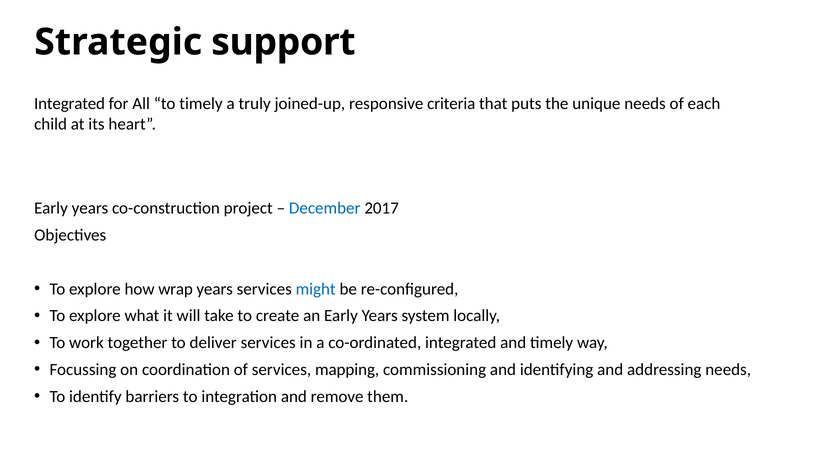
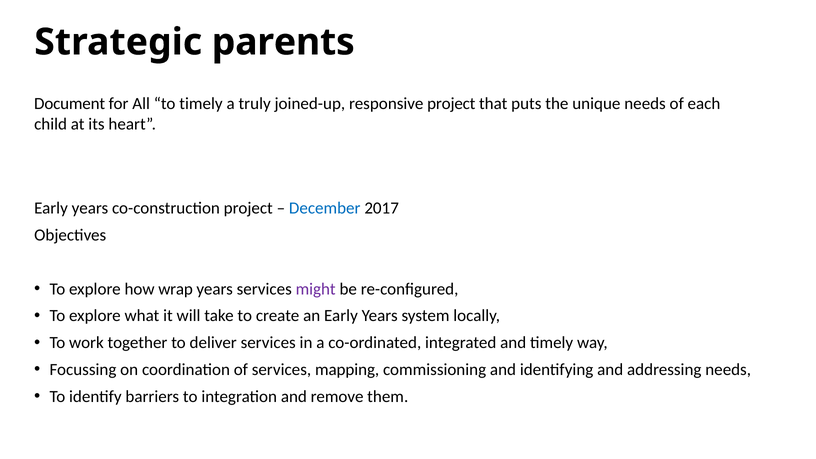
support: support -> parents (283, 42)
Integrated: Integrated -> Document (70, 104)
responsive criteria: criteria -> project (451, 104)
might colour: blue -> purple (316, 289)
